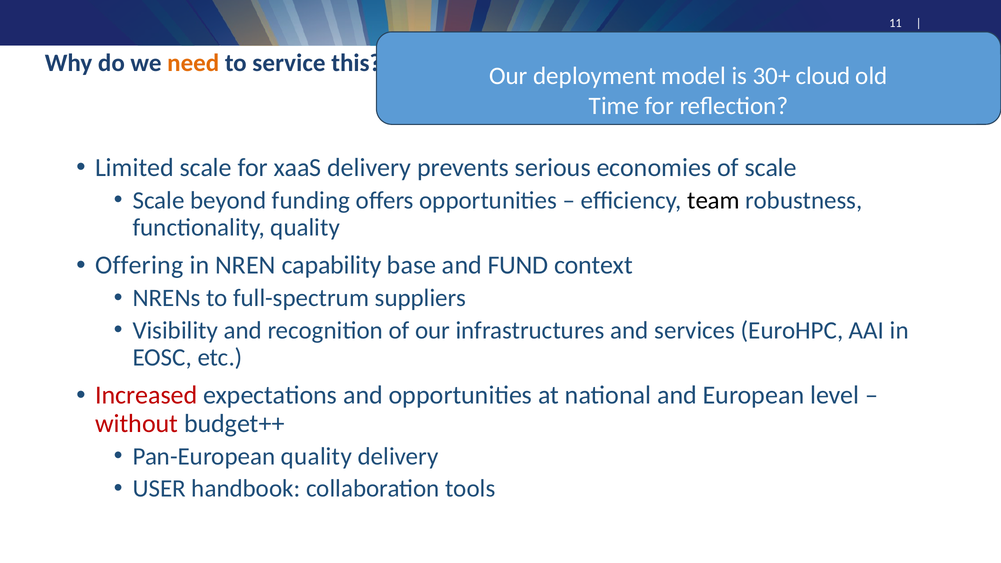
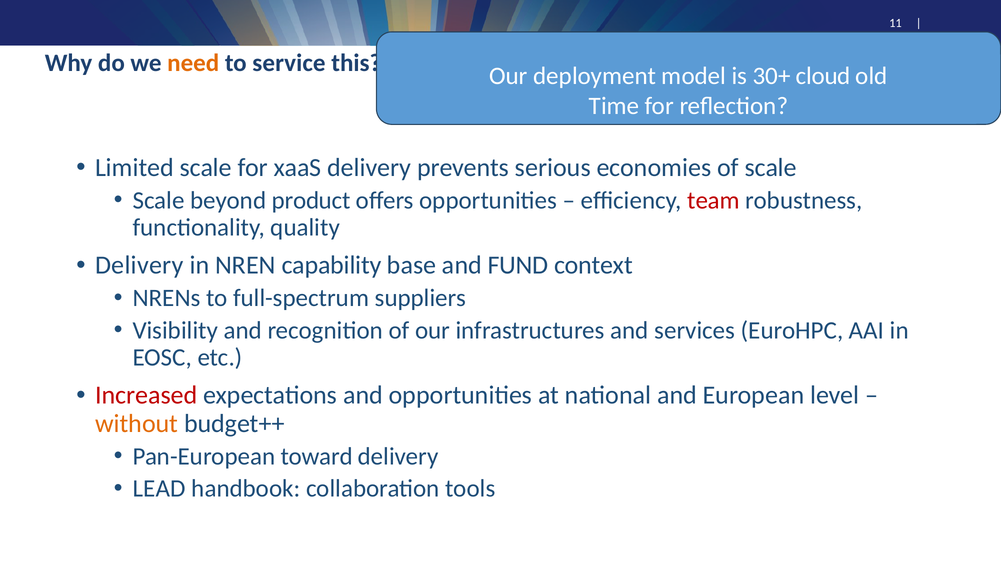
funding: funding -> product (311, 200)
team colour: black -> red (714, 200)
Offering: Offering -> Delivery (139, 265)
without colour: red -> orange (137, 424)
Pan-European quality: quality -> toward (317, 456)
USER: USER -> LEAD (159, 489)
